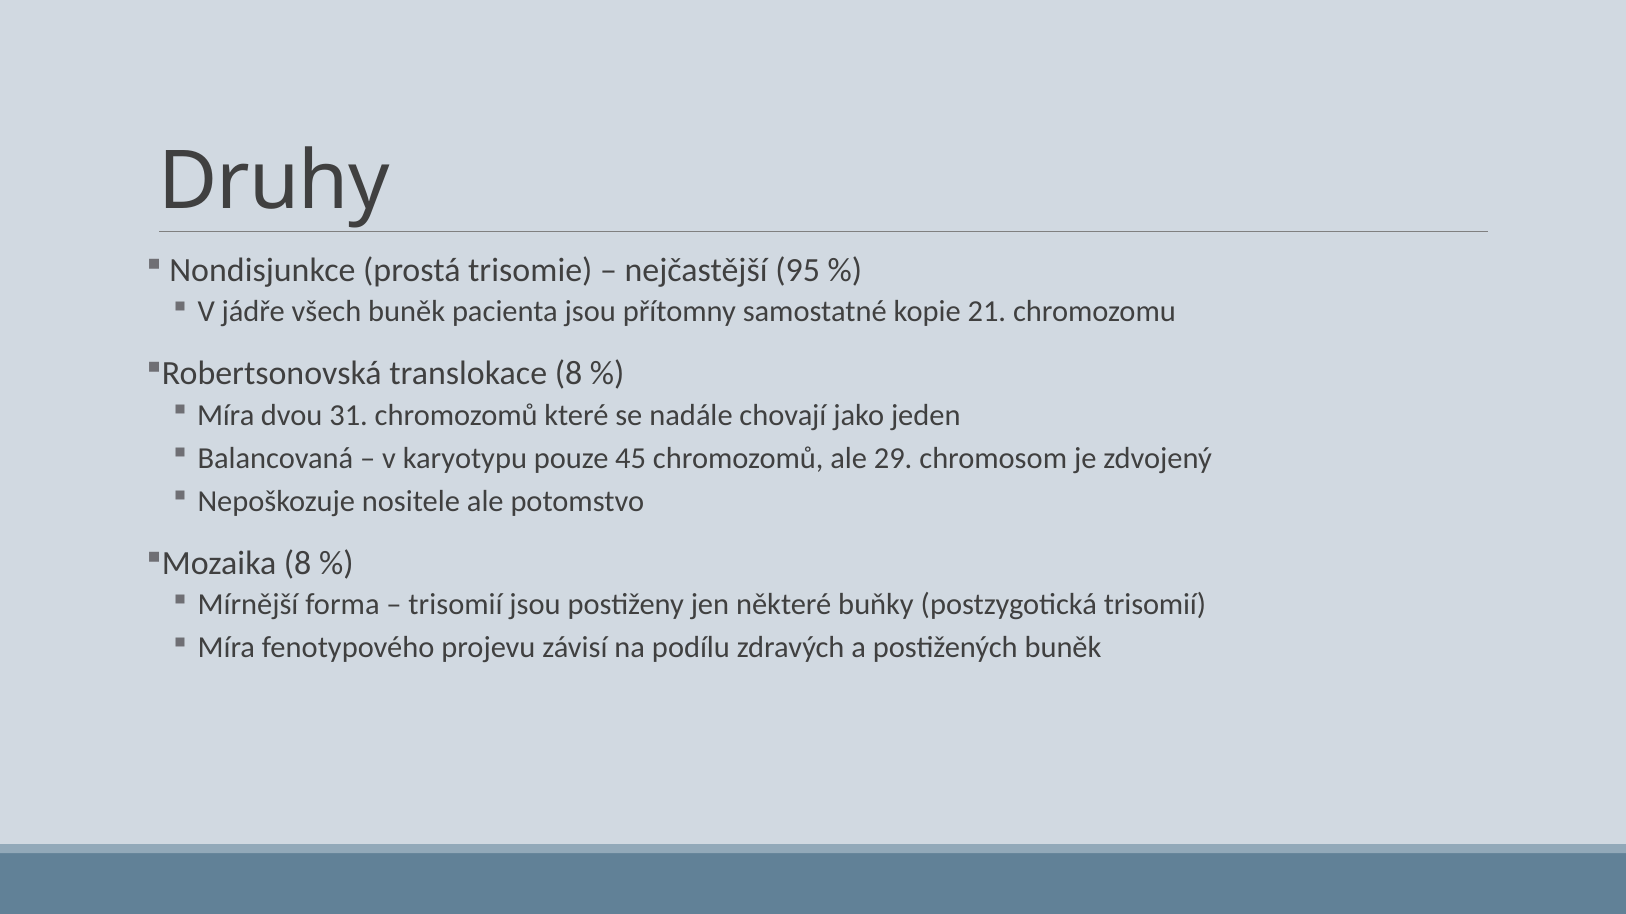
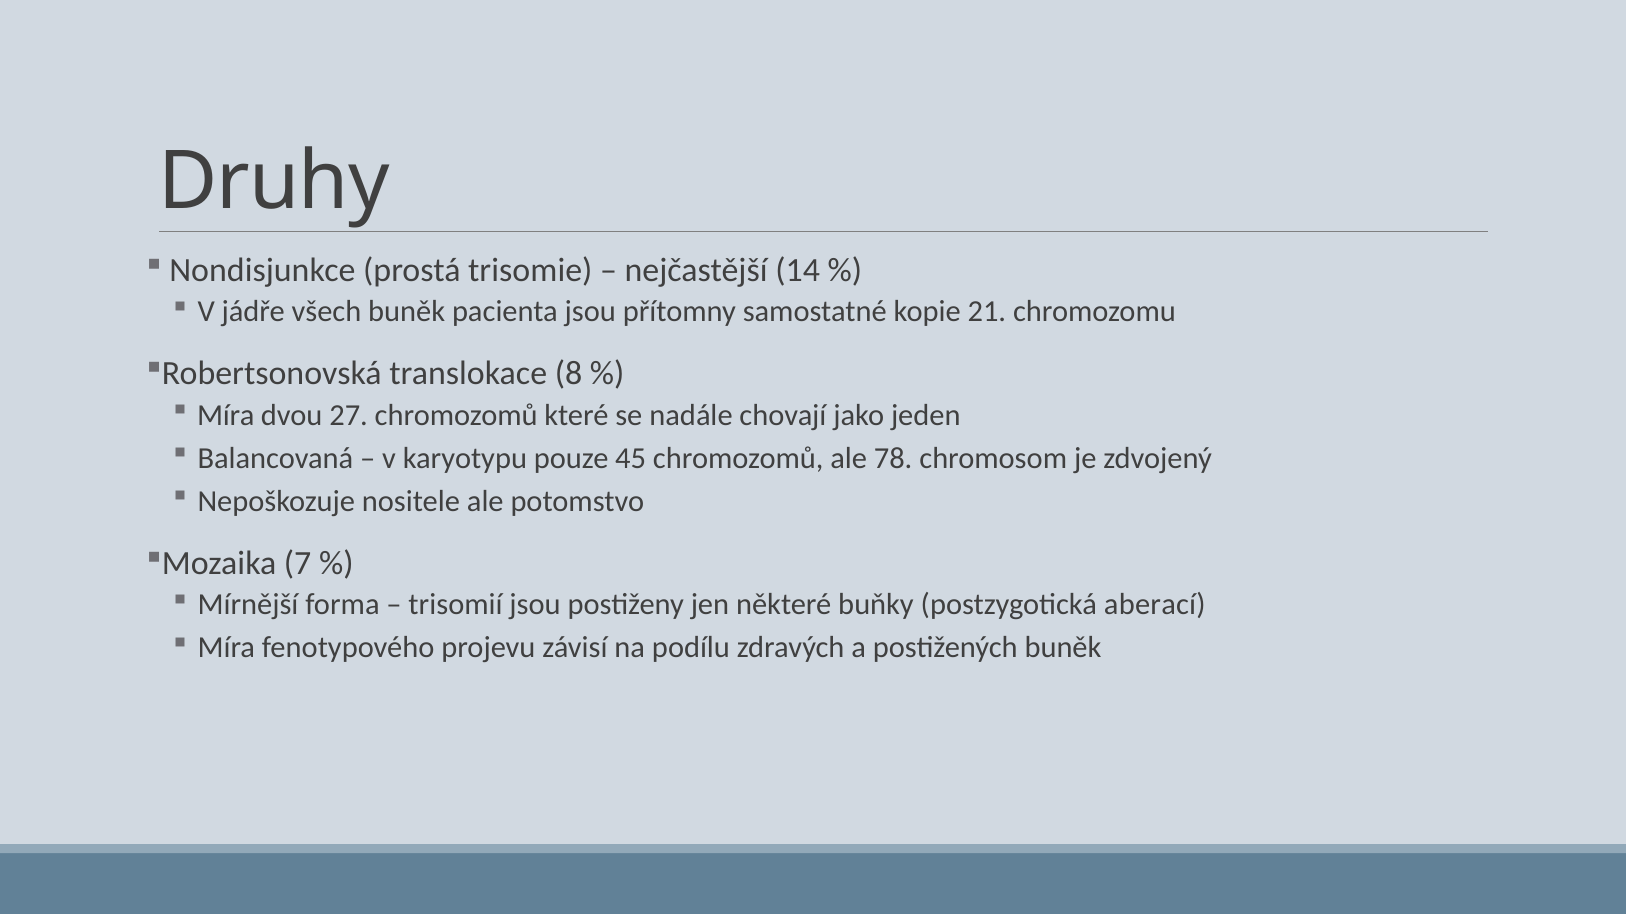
95: 95 -> 14 (798, 270)
31: 31 -> 27 (349, 415)
29: 29 -> 78 (893, 458)
Mozaika 8: 8 -> 7 (298, 563)
postzygotická trisomií: trisomií -> aberací (1155, 605)
